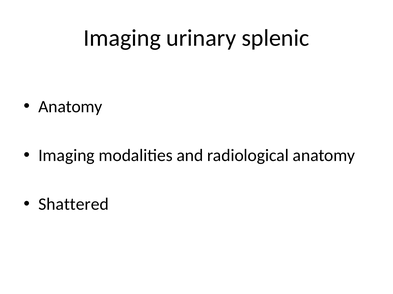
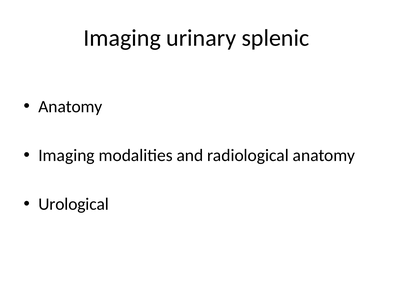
Shattered: Shattered -> Urological (74, 205)
